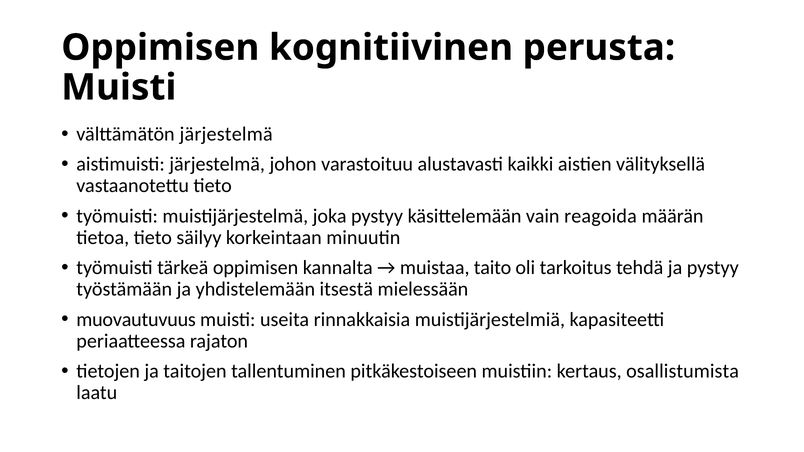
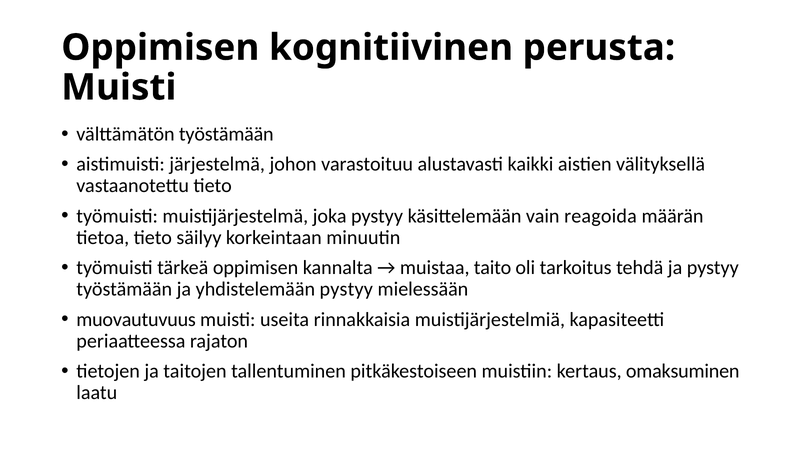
välttämätön järjestelmä: järjestelmä -> työstämään (226, 134)
yhdistelemään itsestä: itsestä -> pystyy (346, 289)
osallistumista: osallistumista -> omaksuminen (683, 371)
